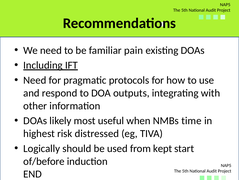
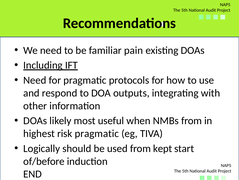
NMBs time: time -> from (192, 120)
risk distressed: distressed -> pragmatic (97, 133)
